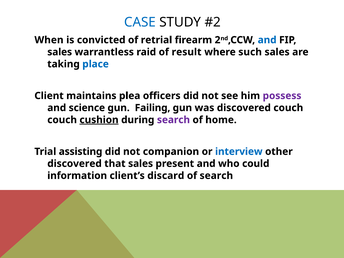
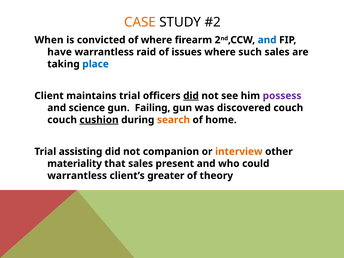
CASE colour: blue -> orange (140, 22)
of retrial: retrial -> where (156, 40)
sales: sales -> have (60, 52)
result: result -> issues (187, 52)
maintains plea: plea -> trial (130, 96)
did underline: none -> present (191, 96)
search colour: purple -> orange (173, 120)
interview colour: blue -> orange (239, 152)
discovered: discovered -> materiality (75, 164)
information: information -> warrantless (77, 176)
discard: discard -> greater (166, 176)
of search: search -> theory (216, 176)
